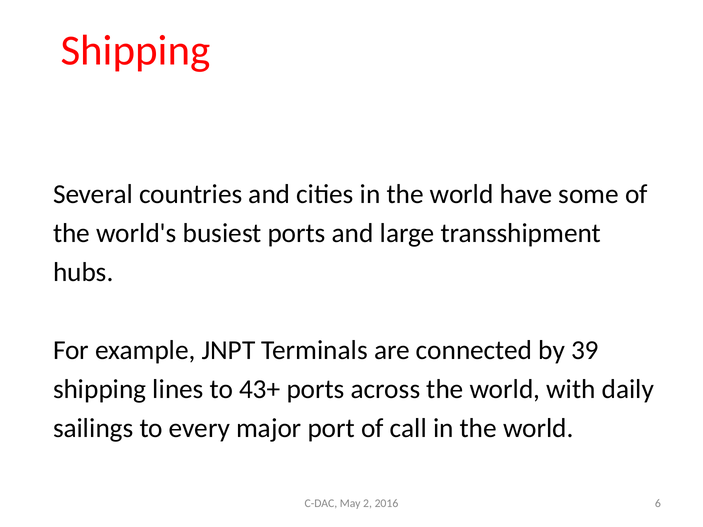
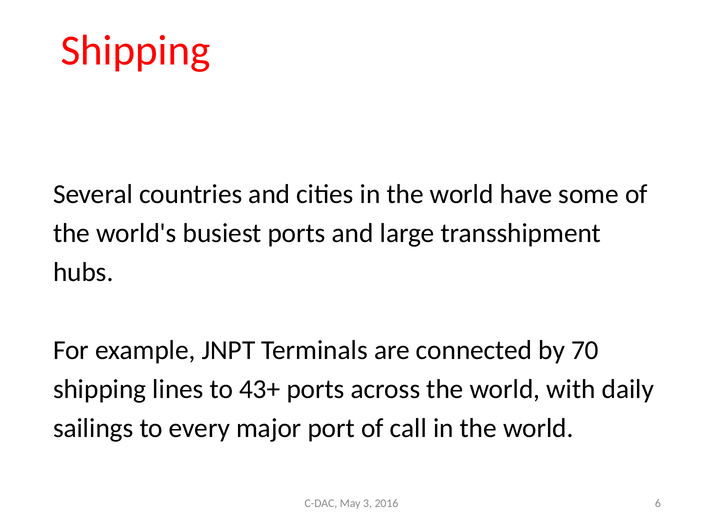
39: 39 -> 70 (585, 351)
2: 2 -> 3 (368, 503)
